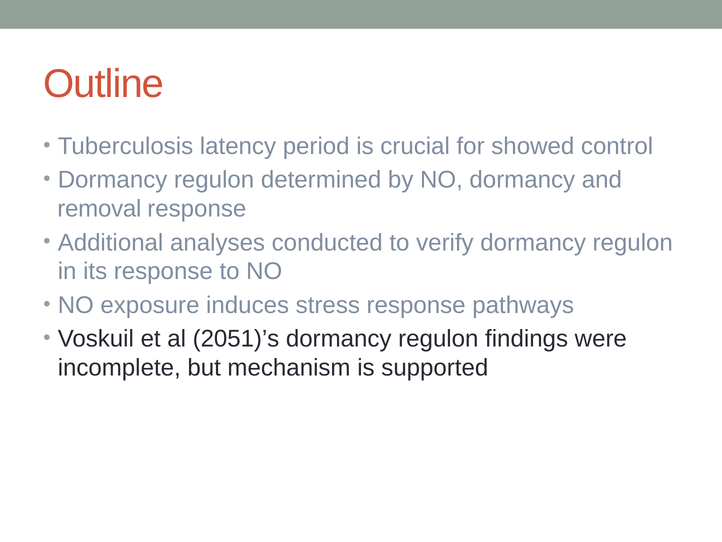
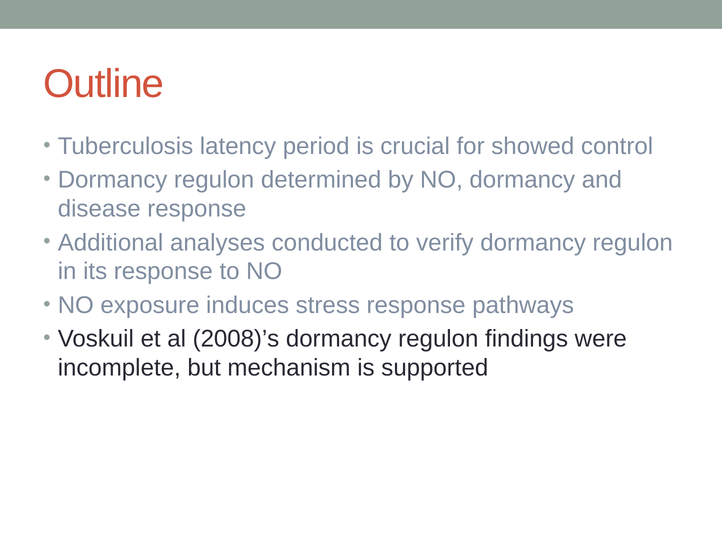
removal: removal -> disease (99, 209)
2051)’s: 2051)’s -> 2008)’s (236, 339)
